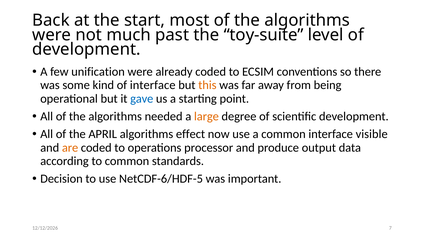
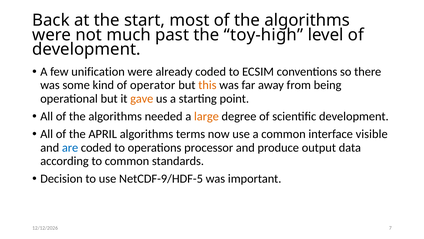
toy-suite: toy-suite -> toy-high (264, 35)
of interface: interface -> operator (153, 85)
gave colour: blue -> orange (142, 98)
effect: effect -> terms (191, 134)
are colour: orange -> blue (70, 147)
NetCDF-6/HDF-5: NetCDF-6/HDF-5 -> NetCDF-9/HDF-5 (161, 178)
